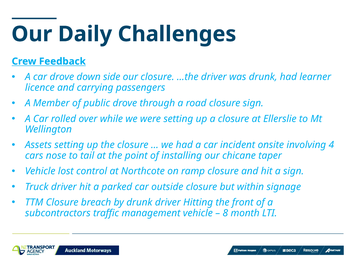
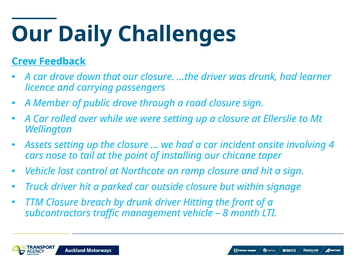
side: side -> that (112, 77)
